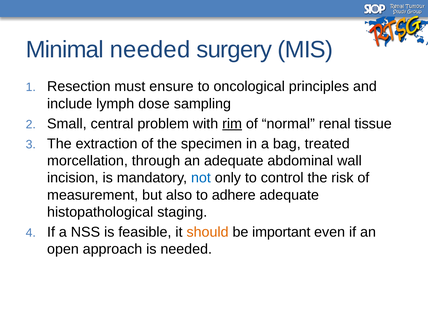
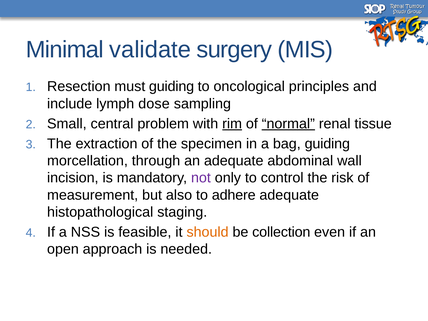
Minimal needed: needed -> validate (150, 50)
must ensure: ensure -> guiding (172, 87)
normal underline: none -> present (288, 124)
bag treated: treated -> guiding (327, 144)
not colour: blue -> purple (201, 178)
important: important -> collection (281, 232)
